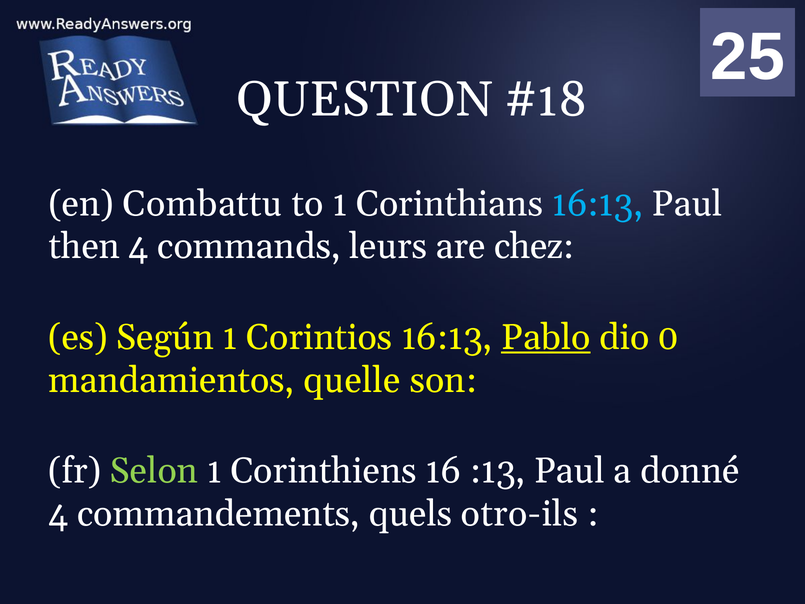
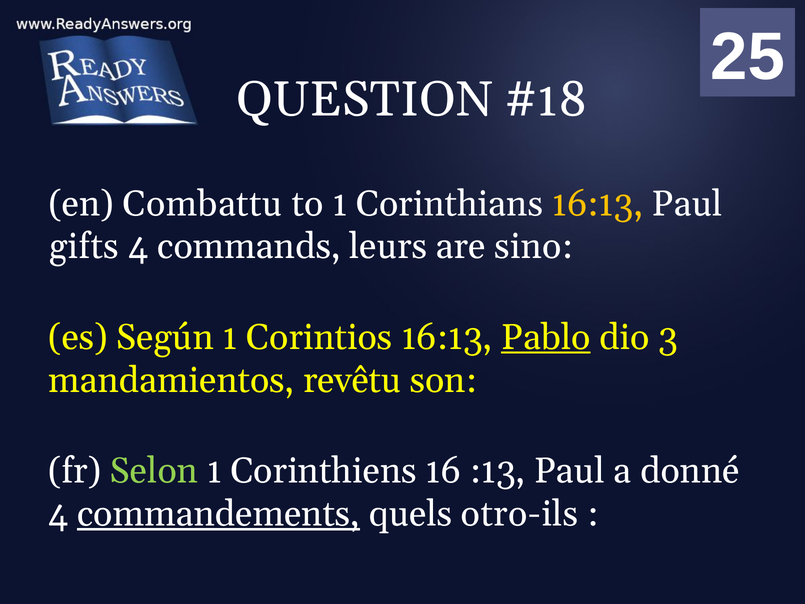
16:13 colour: light blue -> yellow (597, 204)
then: then -> gifts (84, 247)
chez: chez -> sino (534, 247)
0: 0 -> 3 (668, 337)
quelle: quelle -> revêtu (352, 380)
commandements underline: none -> present (219, 514)
